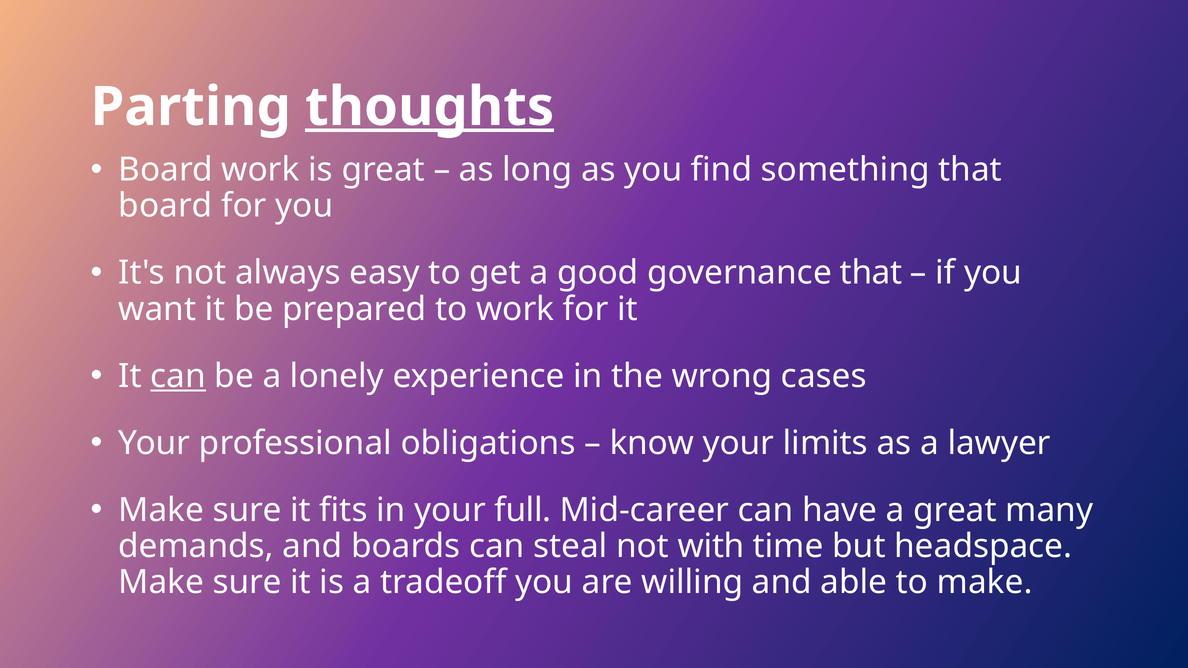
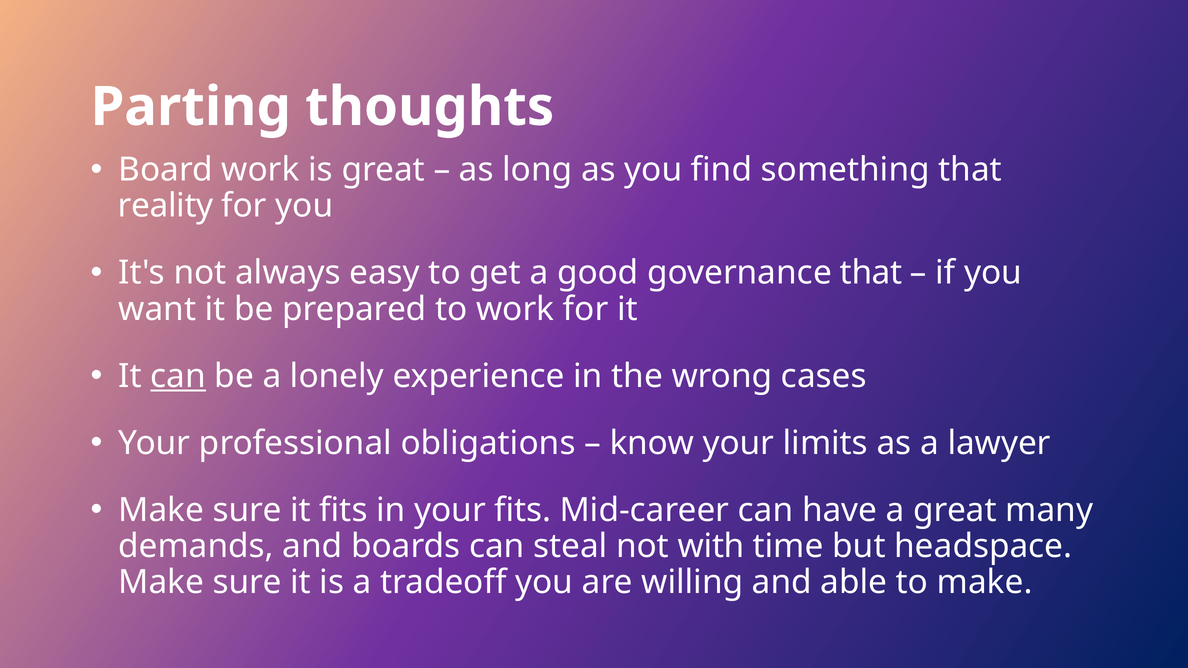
thoughts underline: present -> none (430, 107)
board: board -> reality (166, 206)
your full: full -> fits (523, 510)
